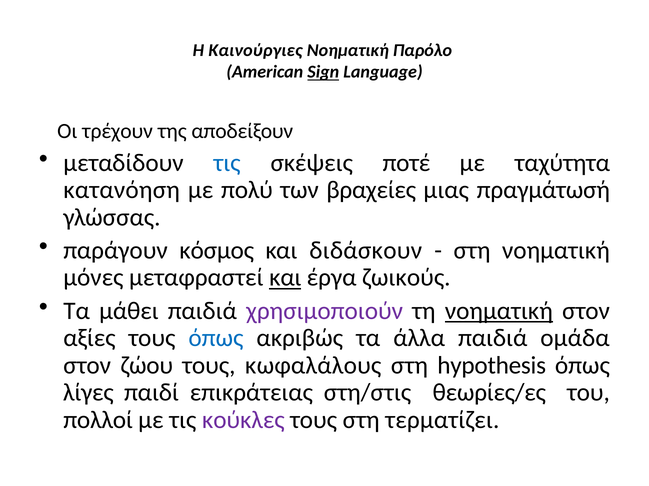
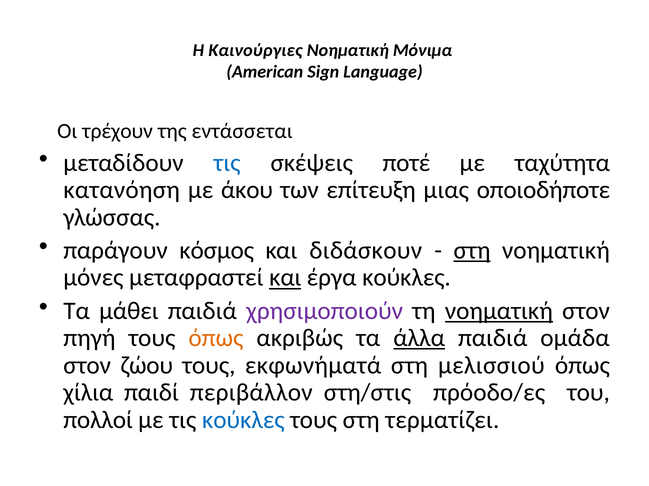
Παρόλο: Παρόλο -> Μόνιμα (422, 50)
Sign underline: present -> none (323, 72)
αποδείξουν: αποδείξουν -> εντάσσεται (242, 131)
πολύ: πολύ -> άκου (247, 190)
βραχείες: βραχείες -> επίτευξη (371, 190)
πραγμάτωσή: πραγμάτωσή -> οποιοδήποτε (543, 190)
στη underline: none -> present (472, 251)
έργα ζωικούς: ζωικούς -> κούκλες (406, 278)
αξίες: αξίες -> πηγή (89, 339)
όπως colour: blue -> orange (216, 339)
άλλα underline: none -> present (419, 339)
κωφαλάλους: κωφαλάλους -> εκφωνήματά (313, 366)
hypothesis: hypothesis -> μελισσιού (491, 366)
λίγες: λίγες -> χίλια (88, 393)
επικράτειας: επικράτειας -> περιβάλλον (251, 393)
θεωρίες/ες: θεωρίες/ες -> πρόοδο/ες (489, 393)
κούκλες colour: purple -> blue (243, 420)
